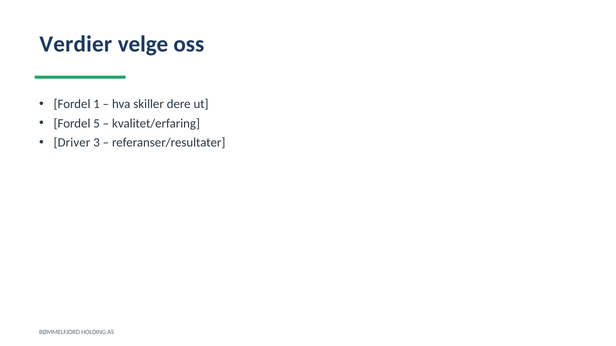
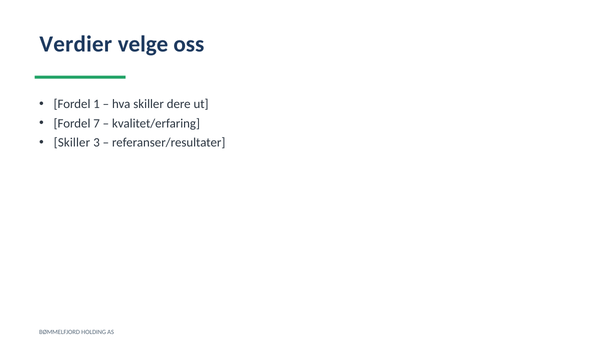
5: 5 -> 7 (97, 124)
Driver: Driver -> Skiller (72, 143)
